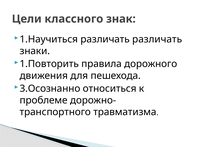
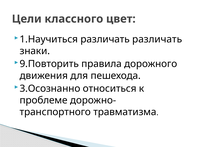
знак: знак -> цвет (121, 19)
1.Повторить: 1.Повторить -> 9.Повторить (49, 64)
